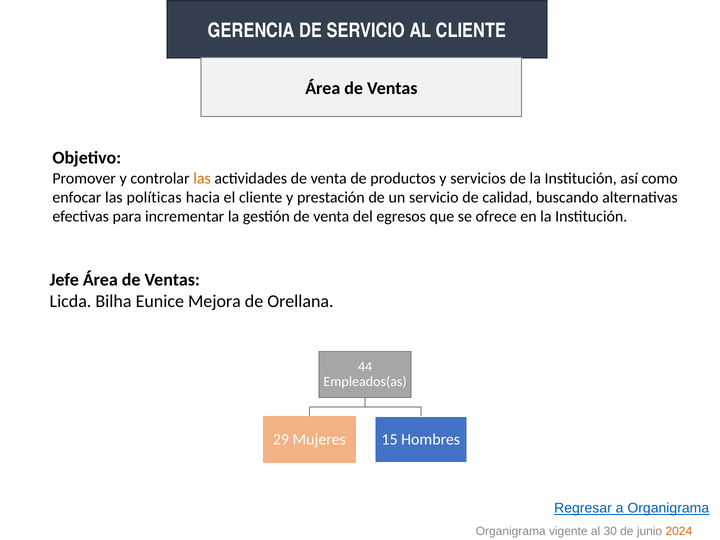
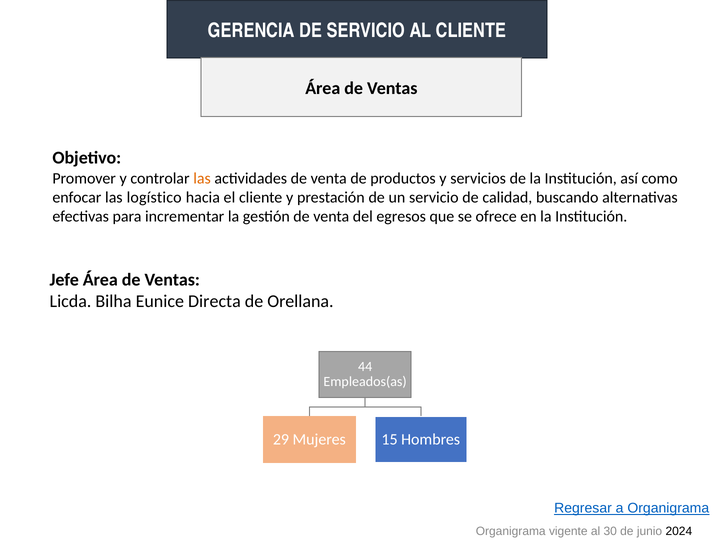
políticas: políticas -> logístico (154, 197)
Mejora: Mejora -> Directa (214, 302)
2024 colour: orange -> black (679, 531)
